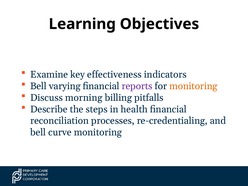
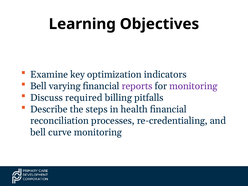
effectiveness: effectiveness -> optimization (114, 75)
monitoring colour: orange -> purple (193, 86)
morning: morning -> required (84, 98)
